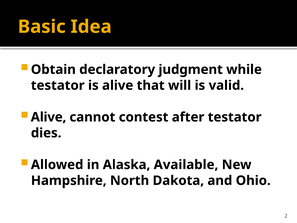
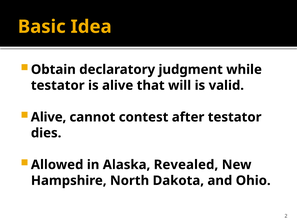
Available: Available -> Revealed (186, 165)
